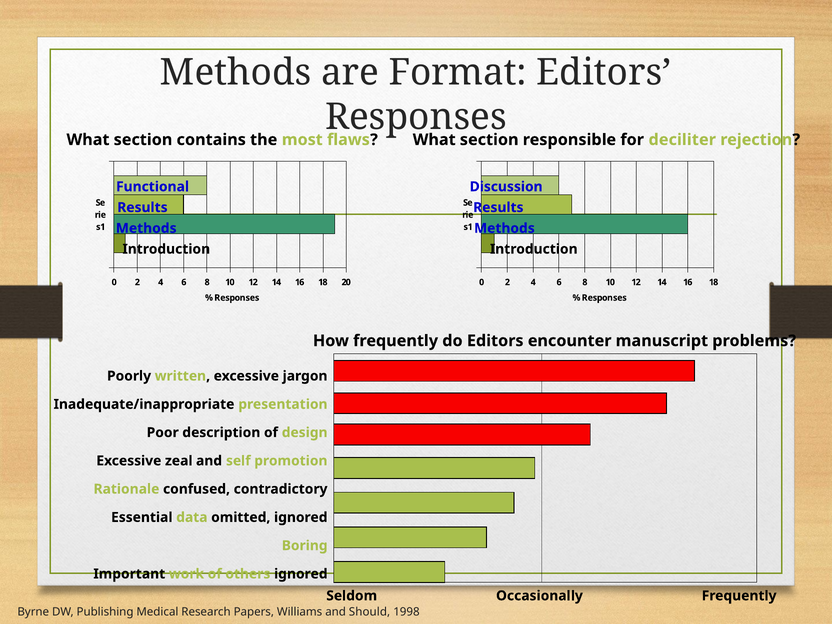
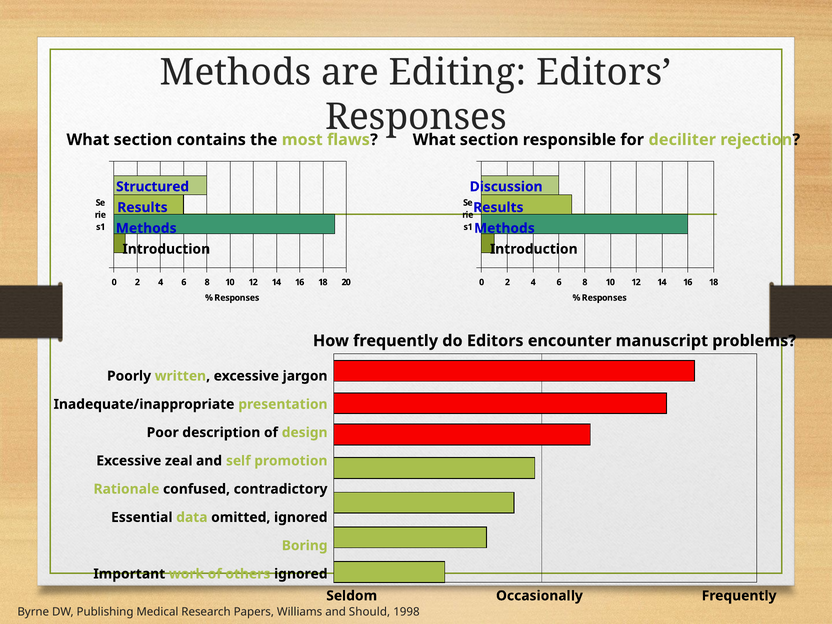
Format: Format -> Editing (458, 73)
Functional: Functional -> Structured (153, 187)
